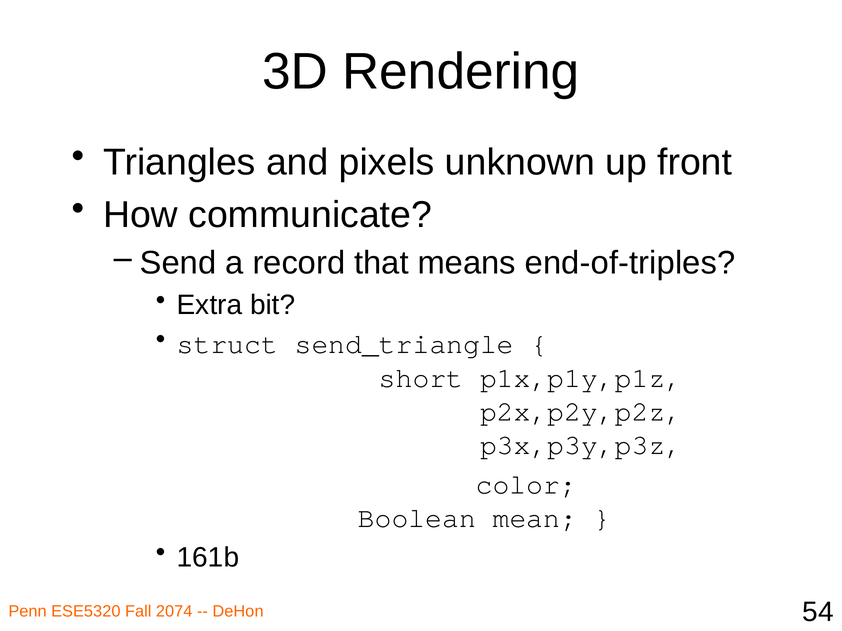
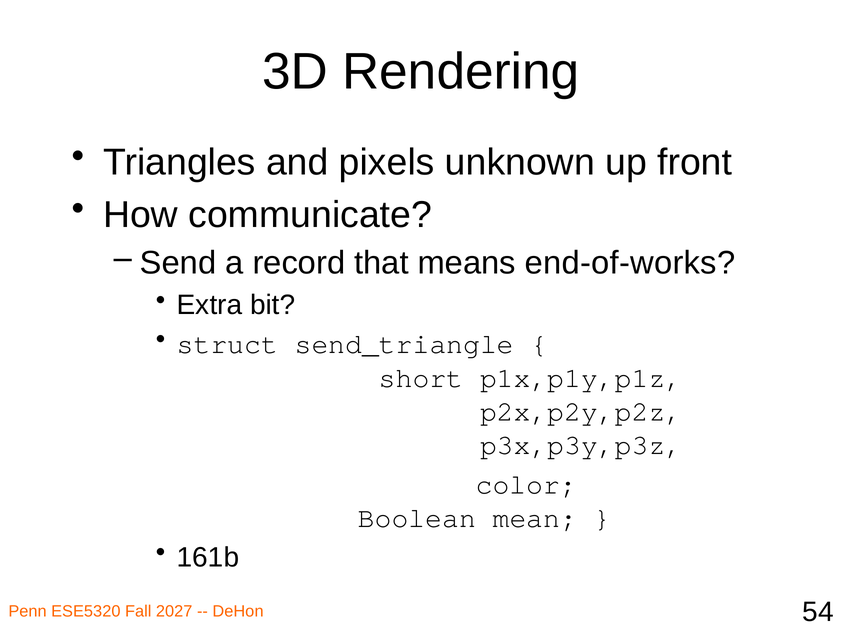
end-of-triples: end-of-triples -> end-of-works (630, 263)
2074: 2074 -> 2027 (174, 612)
